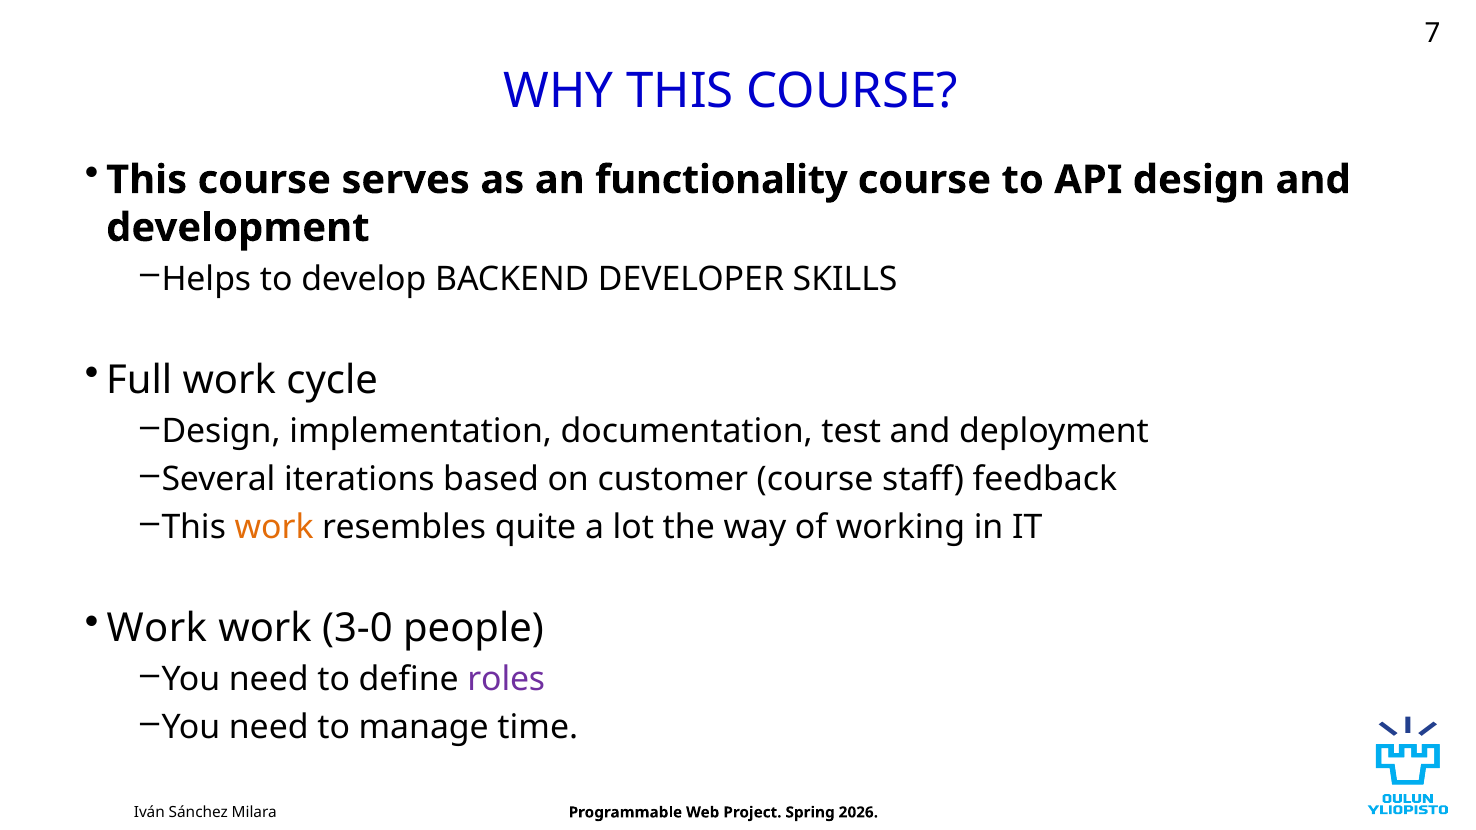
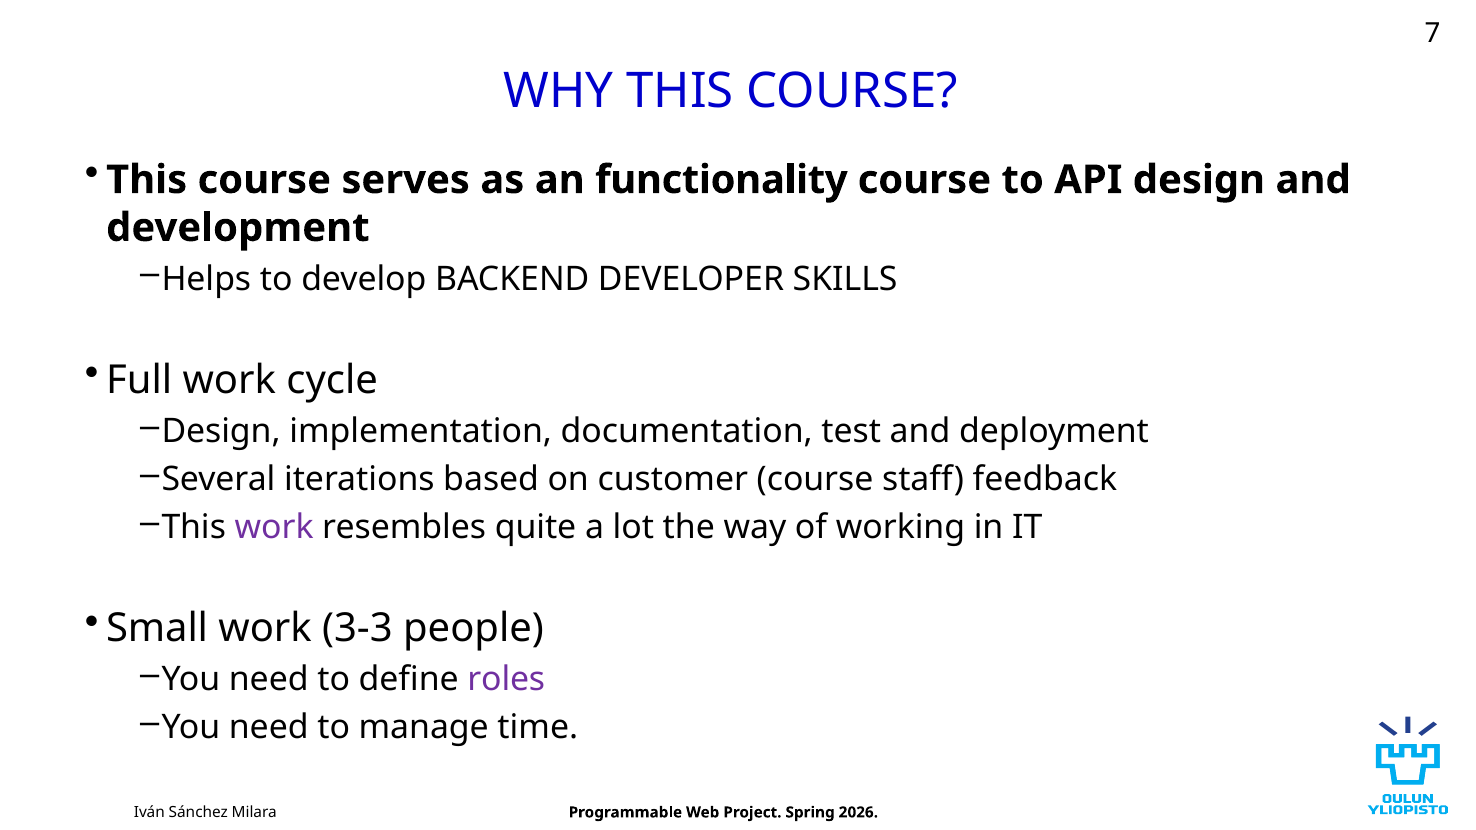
work colour: orange -> purple (274, 527)
Work: Work -> Small (157, 629)
3-0: 3-0 -> 3-3 (357, 629)
